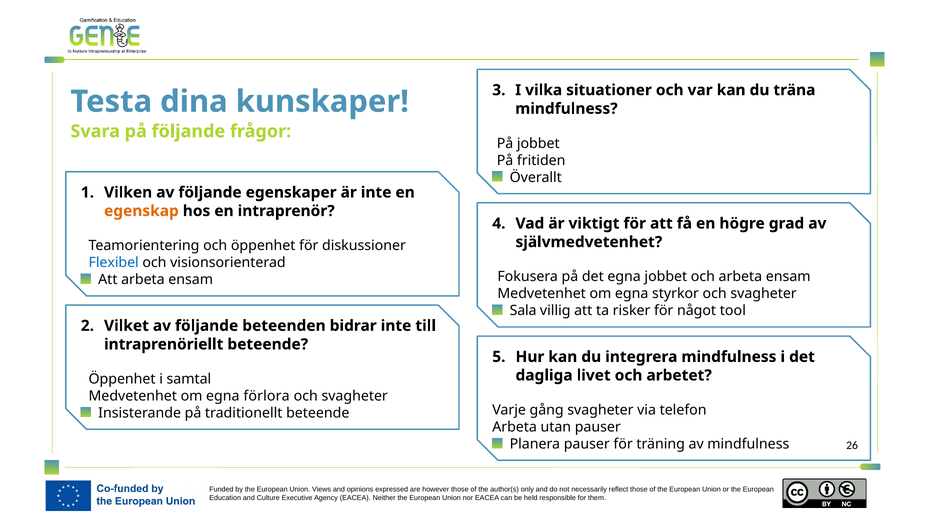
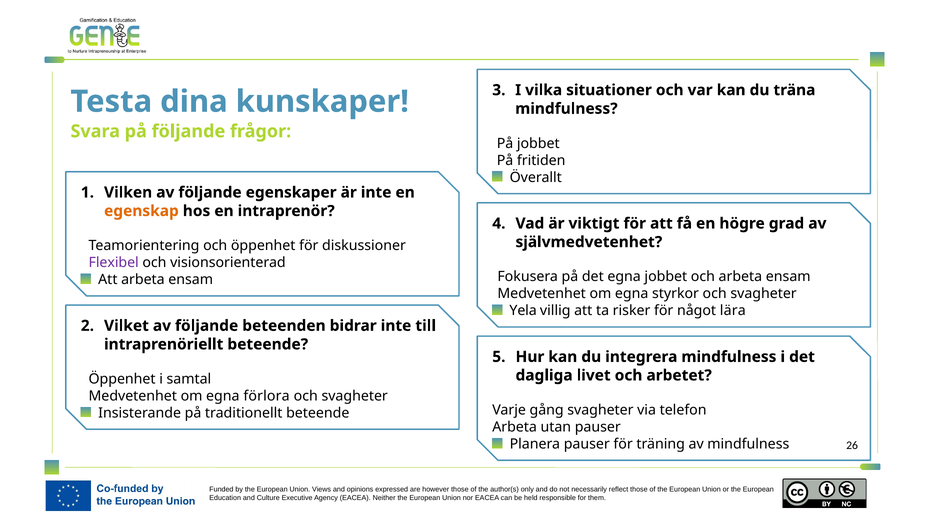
Flexibel colour: blue -> purple (114, 263)
Sala: Sala -> Yela (523, 311)
tool: tool -> lära (733, 311)
